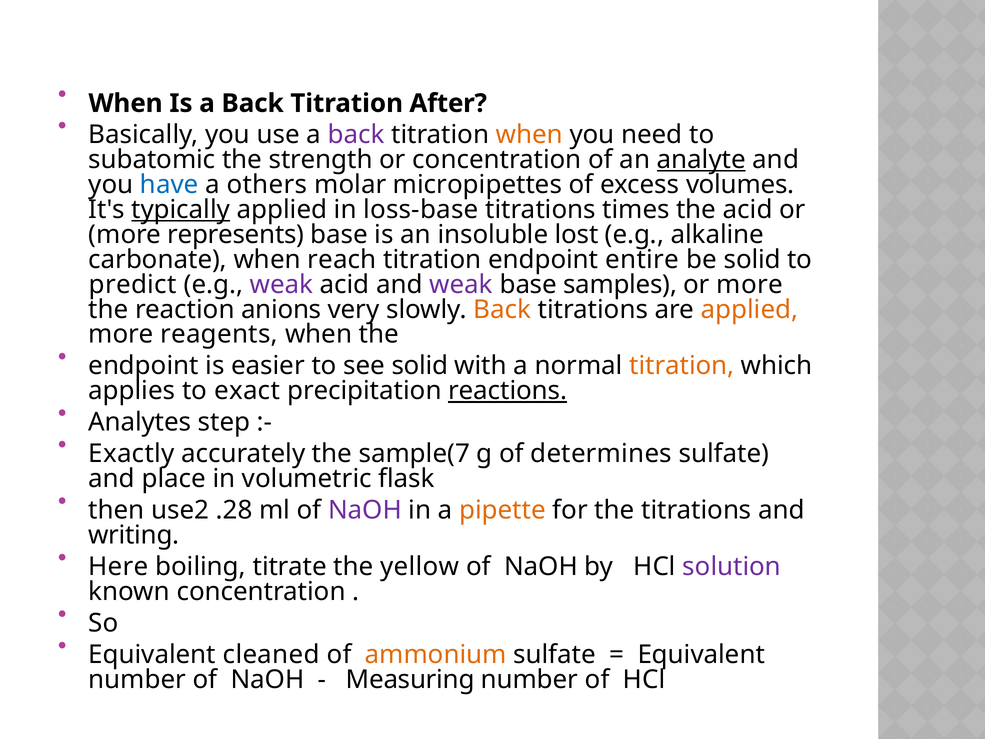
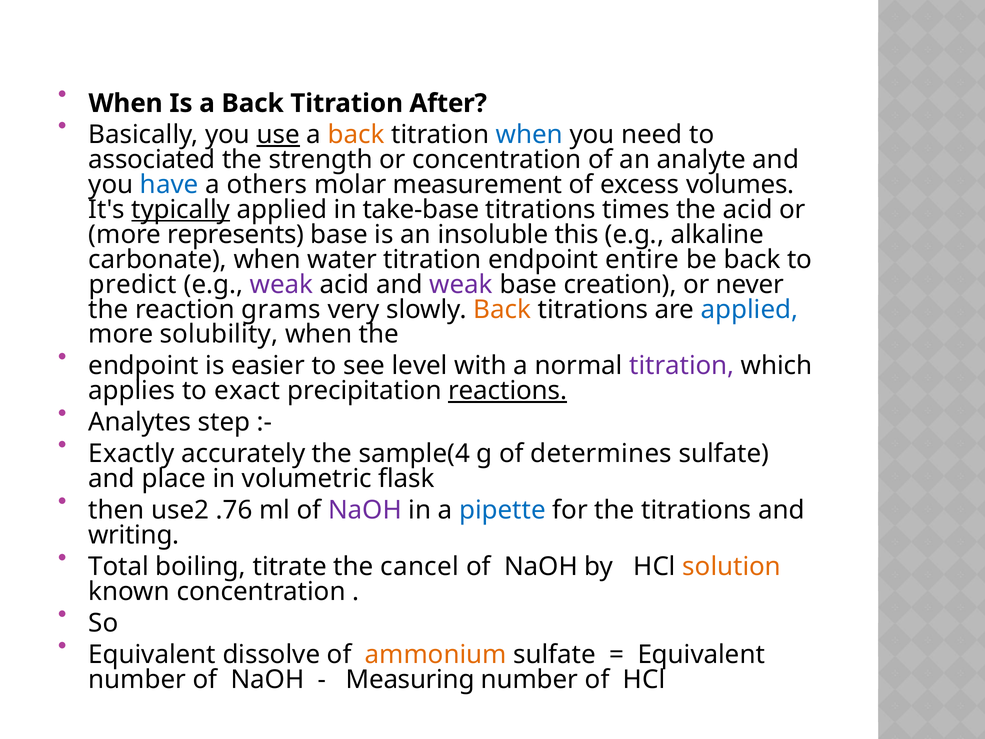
use underline: none -> present (278, 135)
back colour: purple -> orange (356, 135)
when colour: orange -> blue (529, 135)
subatomic: subatomic -> associated (152, 160)
analyte underline: present -> none (701, 160)
micropipettes: micropipettes -> measurement (478, 185)
loss-base: loss-base -> take-base (421, 210)
lost: lost -> this (577, 235)
reach: reach -> water (342, 259)
be solid: solid -> back (752, 259)
samples: samples -> creation (620, 284)
more: more -> never (750, 284)
anions: anions -> grams (281, 309)
applied colour: orange -> blue (749, 309)
reagents: reagents -> solubility (219, 334)
see solid: solid -> level (420, 366)
titration colour: orange -> purple (682, 366)
sample(7: sample(7 -> sample(4 (414, 454)
.28: .28 -> .76 (234, 510)
pipette colour: orange -> blue (502, 510)
Here: Here -> Total (119, 567)
yellow: yellow -> cancel (420, 567)
solution colour: purple -> orange (732, 567)
cleaned: cleaned -> dissolve (271, 654)
